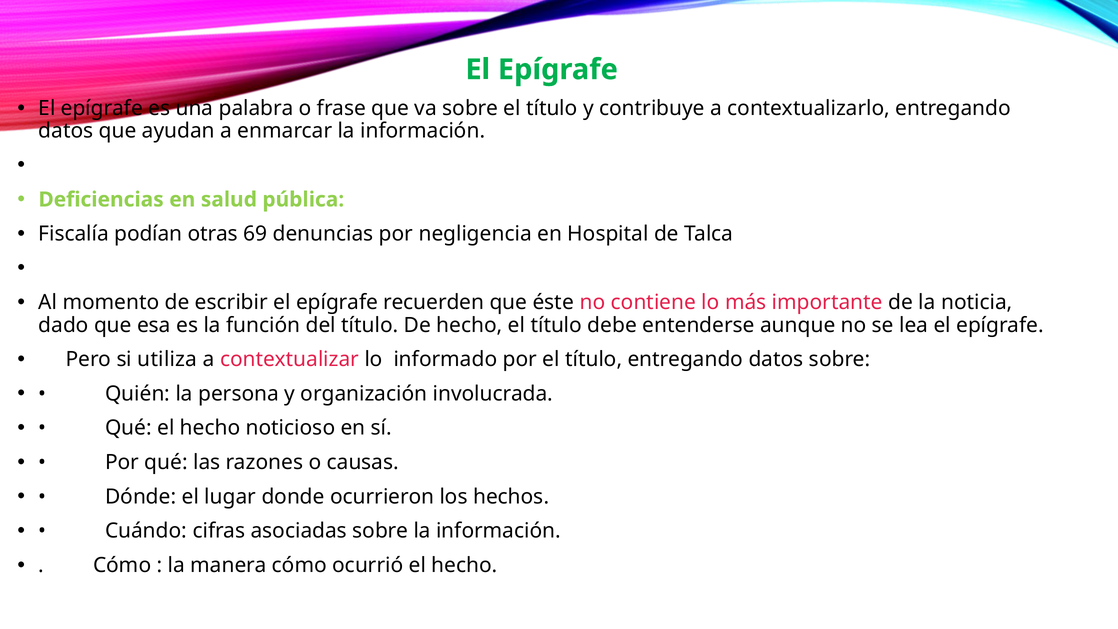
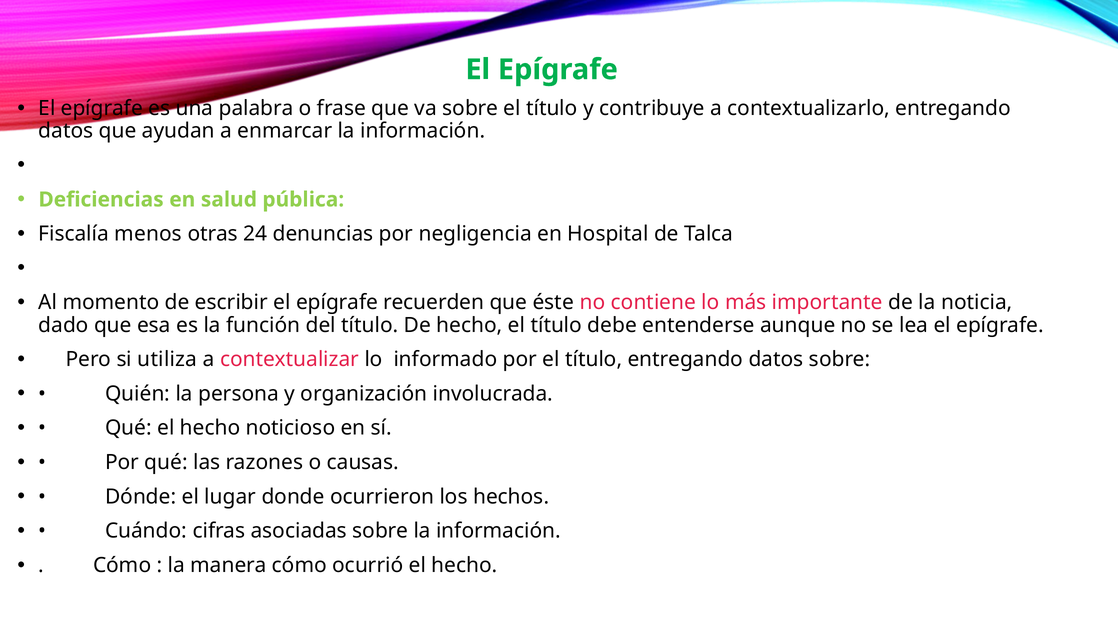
podían: podían -> menos (148, 234)
69: 69 -> 24 (255, 234)
